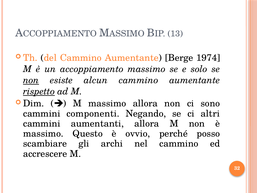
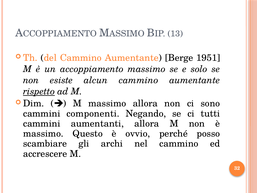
1974: 1974 -> 1951 (208, 58)
non underline: present -> none (31, 80)
altri: altri -> tutti (210, 113)
